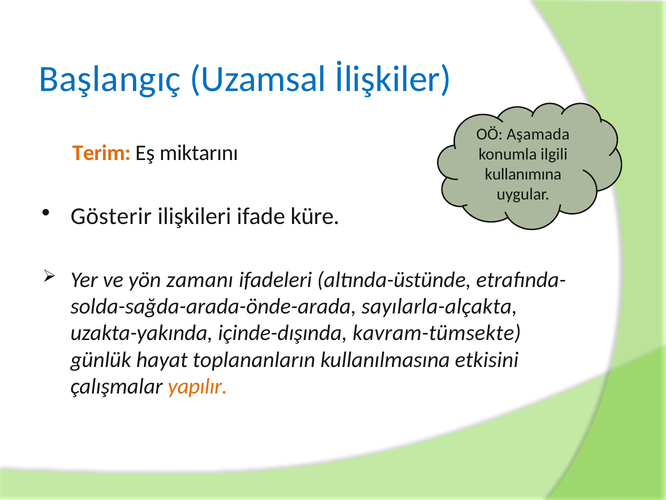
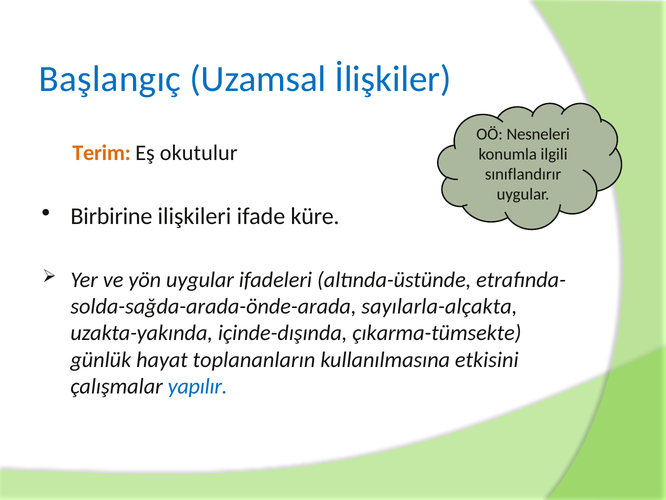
Aşamada: Aşamada -> Nesneleri (538, 134)
miktarını: miktarını -> okutulur (199, 153)
kullanımına: kullanımına -> sınıflandırır (523, 174)
Gösterir: Gösterir -> Birbirine (111, 216)
yön zamanı: zamanı -> uygular (200, 279)
kavram-tümsekte: kavram-tümsekte -> çıkarma-tümsekte (437, 333)
yapılır colour: orange -> blue (198, 386)
